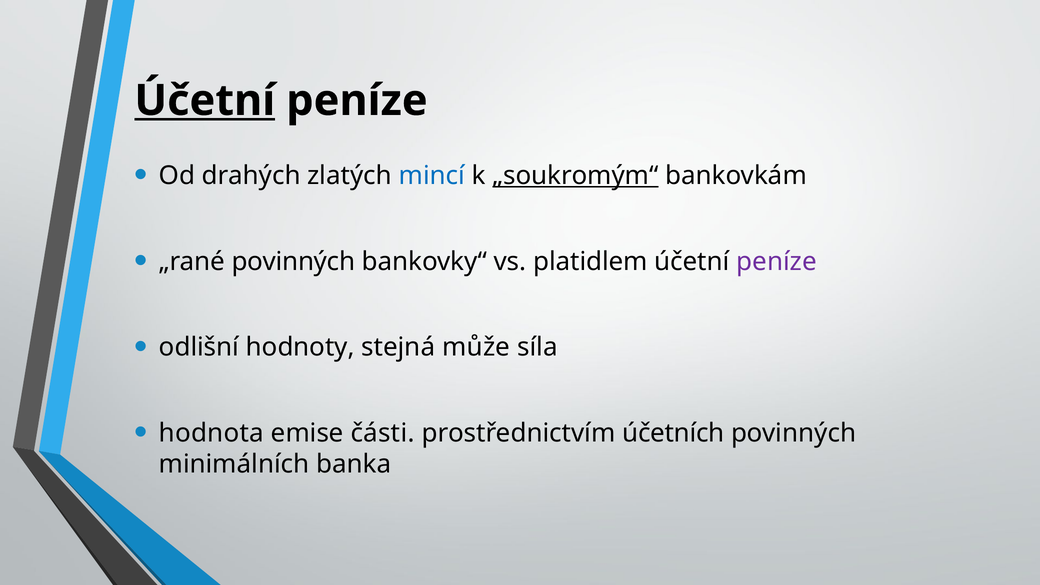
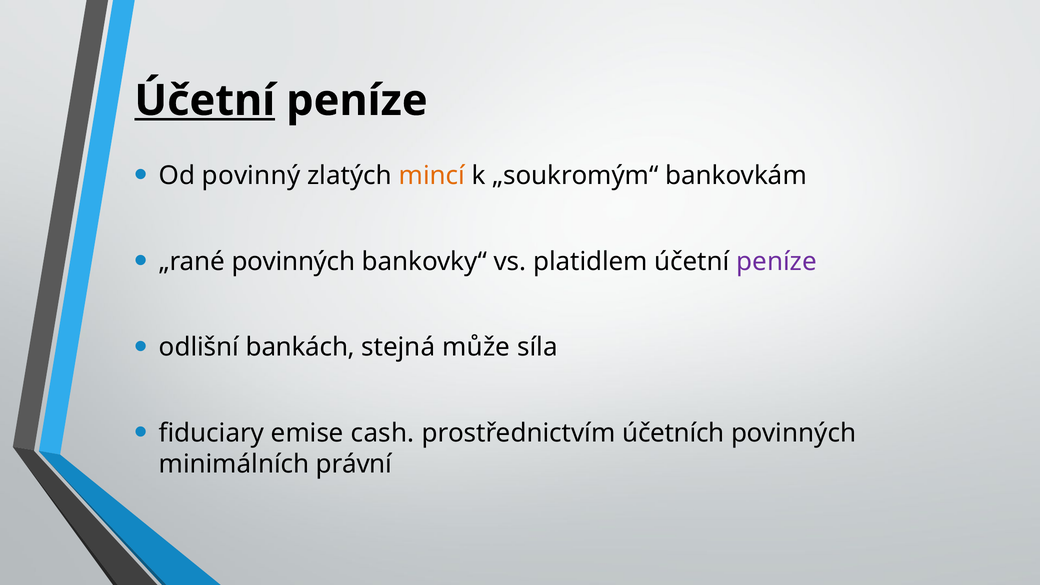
drahých: drahých -> povinný (251, 176)
mincí colour: blue -> orange (432, 176)
„soukromým“ underline: present -> none (575, 176)
hodnoty: hodnoty -> bankách (300, 347)
hodnota: hodnota -> fiduciary (211, 433)
části: části -> cash (383, 433)
banka: banka -> právní (354, 464)
